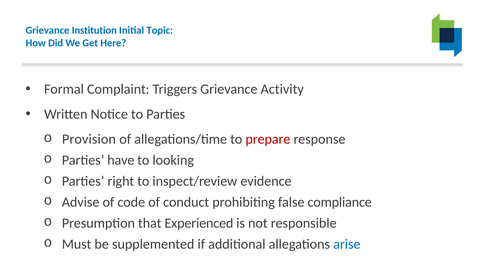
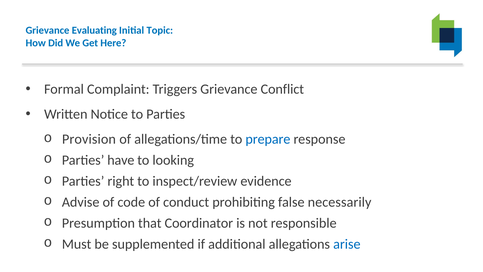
Institution: Institution -> Evaluating (94, 30)
Activity: Activity -> Conflict (282, 89)
prepare colour: red -> blue (268, 139)
compliance: compliance -> necessarily (340, 202)
Experienced: Experienced -> Coordinator (199, 223)
